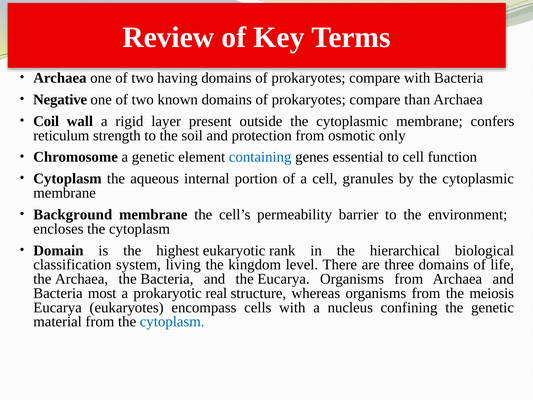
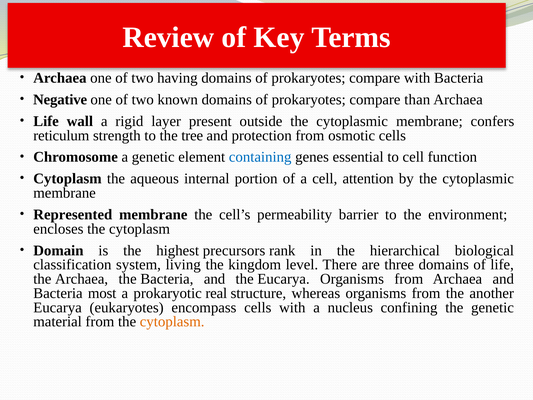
Coil: Coil -> Life (46, 121)
soil: soil -> tree (192, 135)
osmotic only: only -> cells (392, 135)
granules: granules -> attention (368, 179)
Background: Background -> Represented (73, 215)
eukaryotic: eukaryotic -> precursors (234, 250)
meiosis: meiosis -> another (492, 293)
cytoplasm colour: blue -> orange (172, 322)
